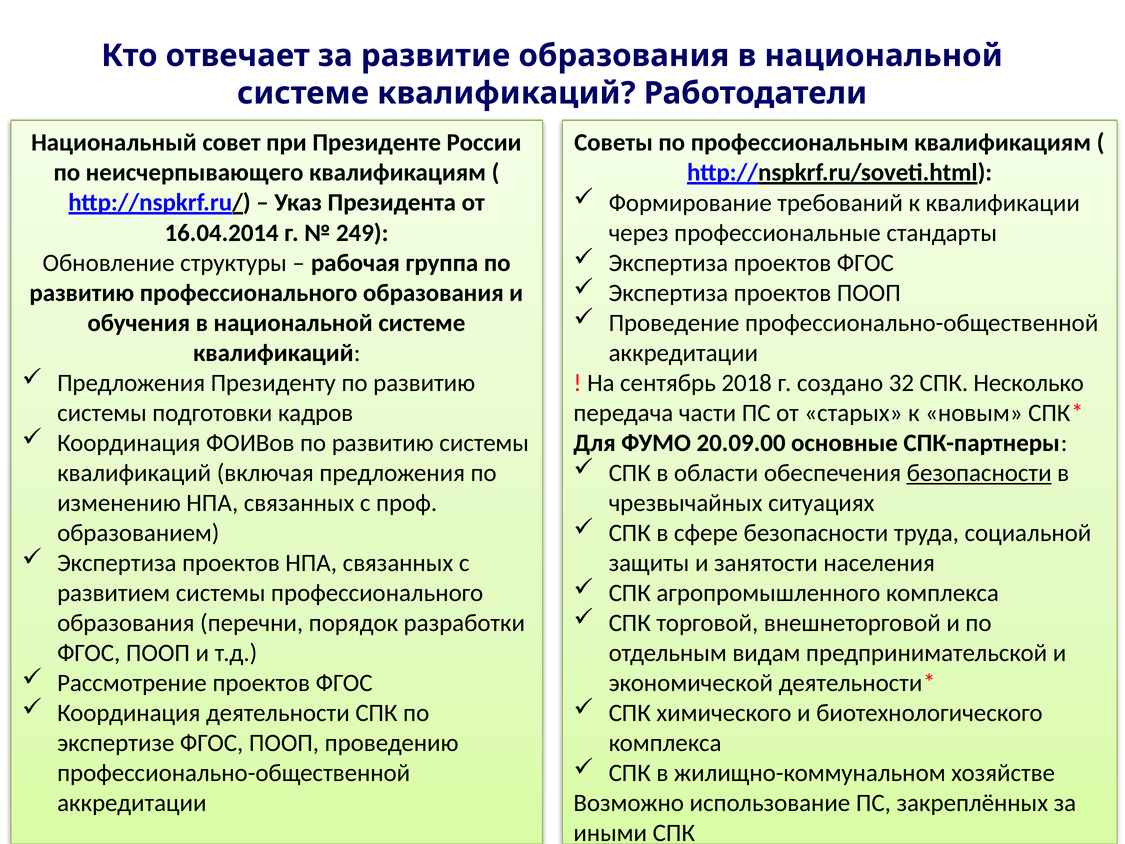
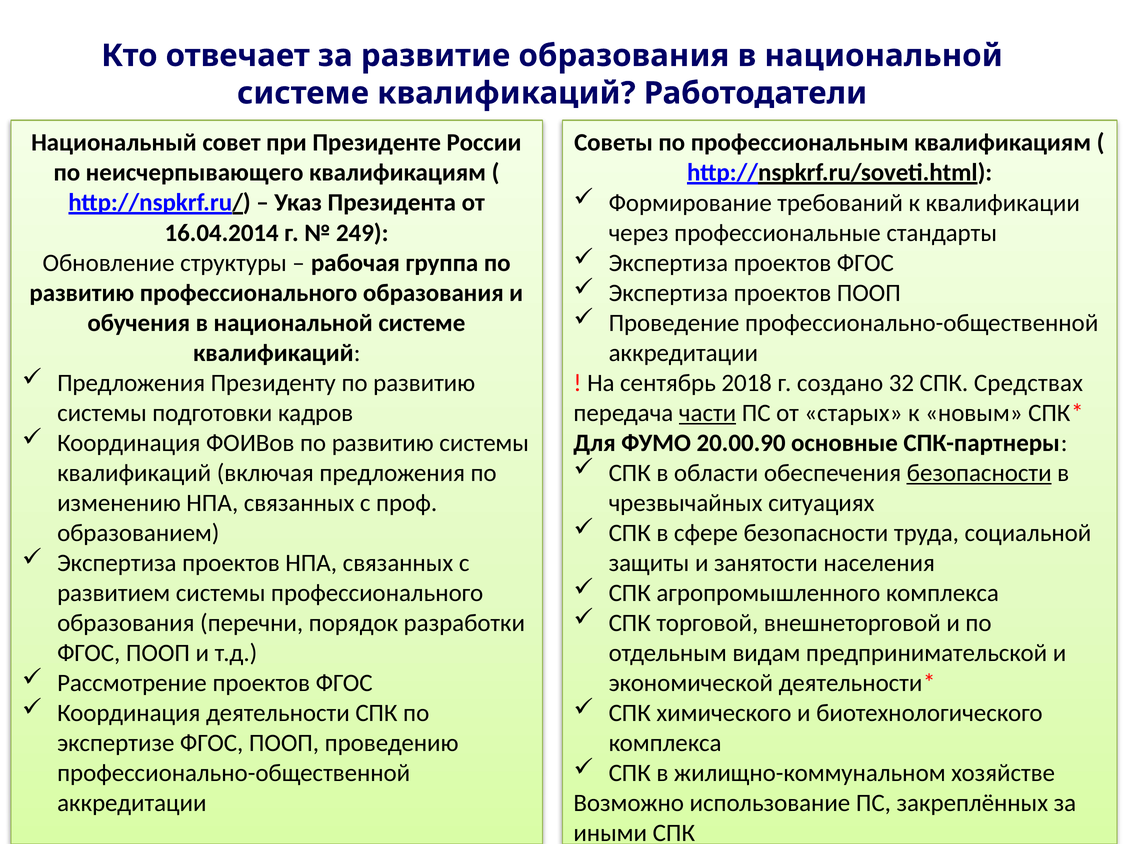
Несколько: Несколько -> Средствах (1028, 383)
части underline: none -> present (708, 413)
20.09.00: 20.09.00 -> 20.00.90 (741, 443)
